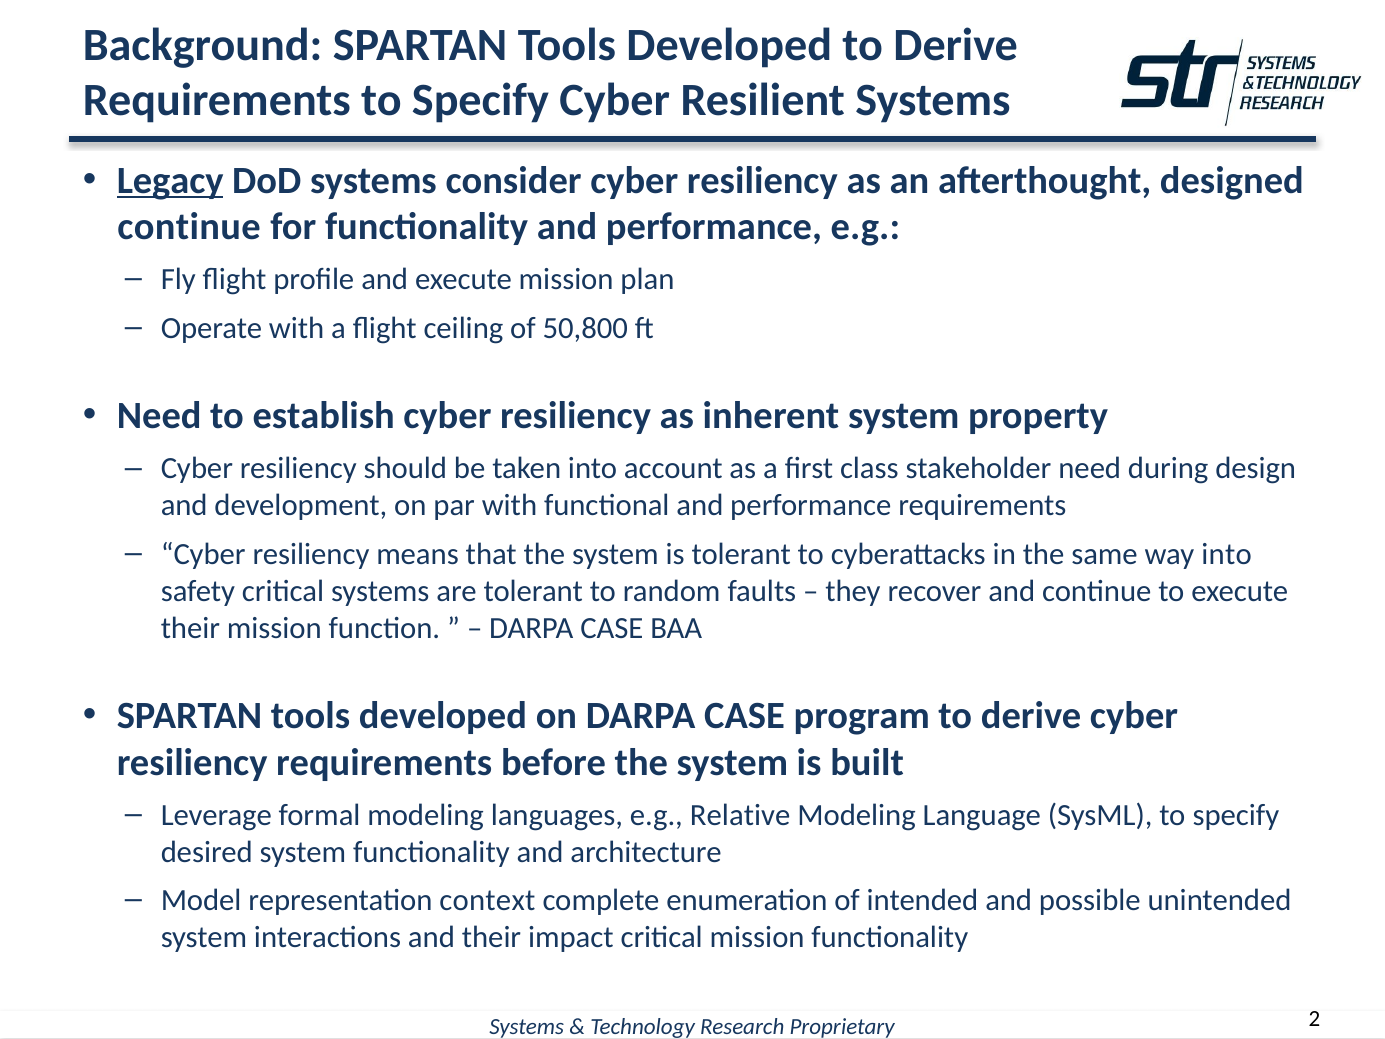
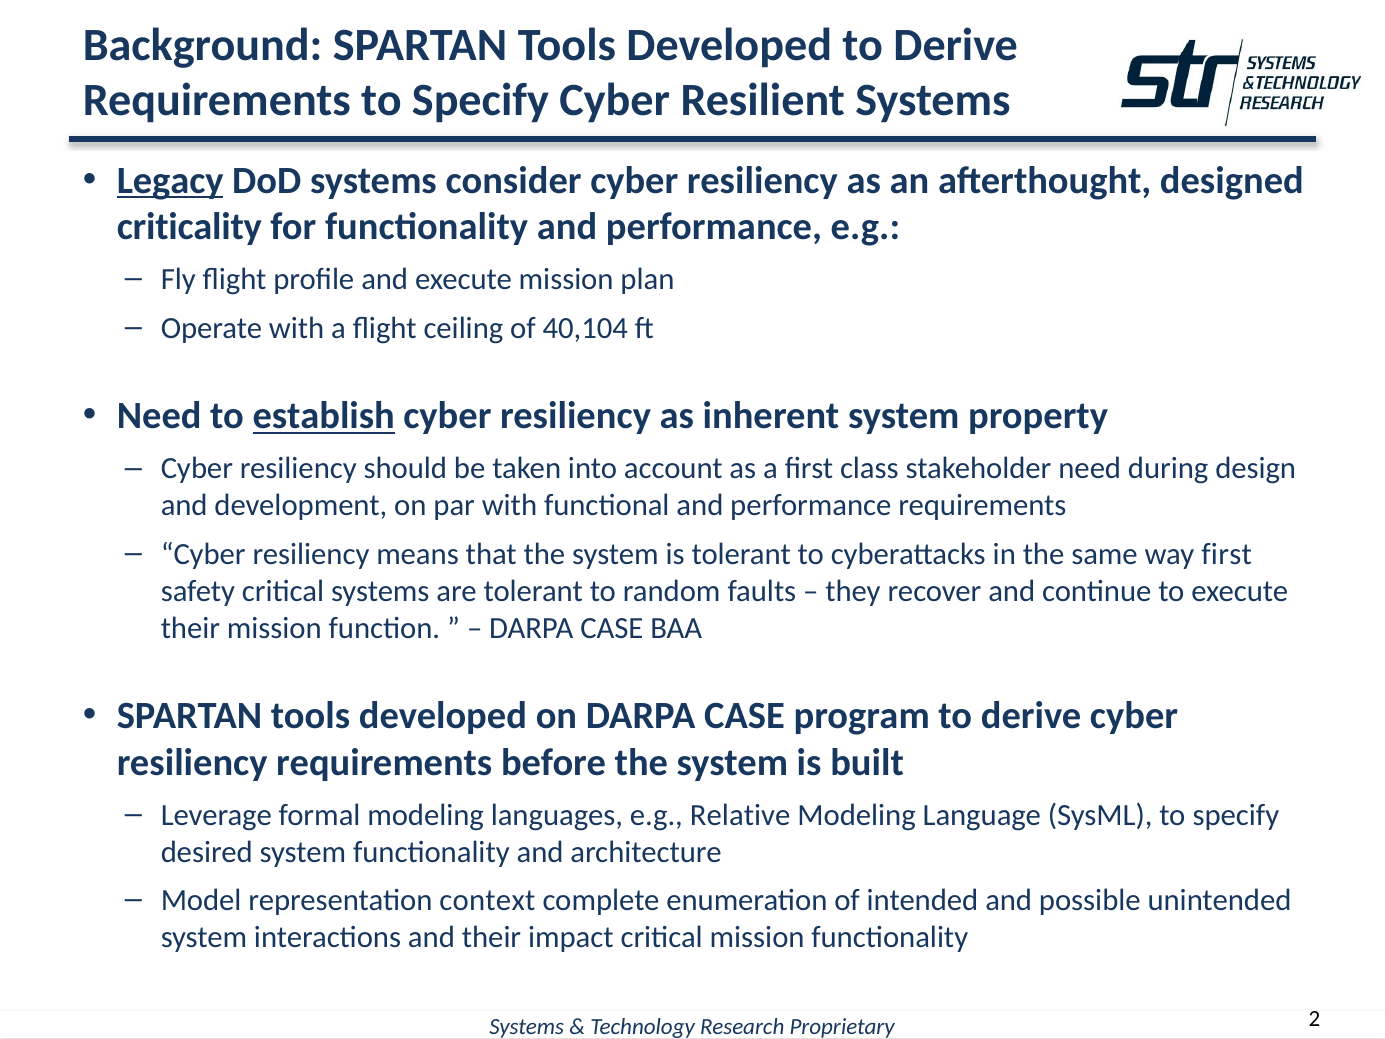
continue: continue -> criticality (189, 227)
50,800: 50,800 -> 40,104 (585, 328)
establish underline: none -> present (324, 416)
way into: into -> first (1227, 554)
